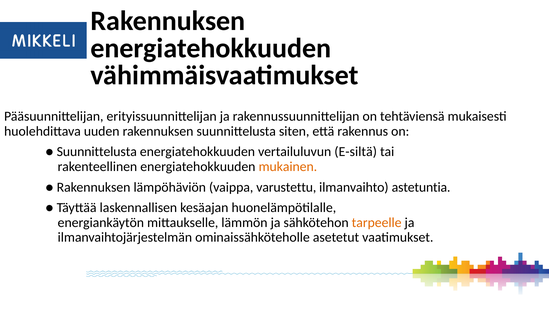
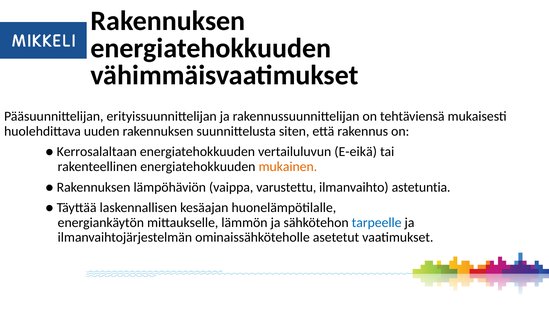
Suunnittelusta: Suunnittelusta -> Kerrosalaltaan (97, 152)
E-siltä: E-siltä -> E-eikä (356, 152)
tarpeelle colour: orange -> blue (377, 222)
